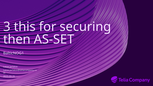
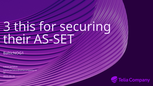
then: then -> their (17, 39)
